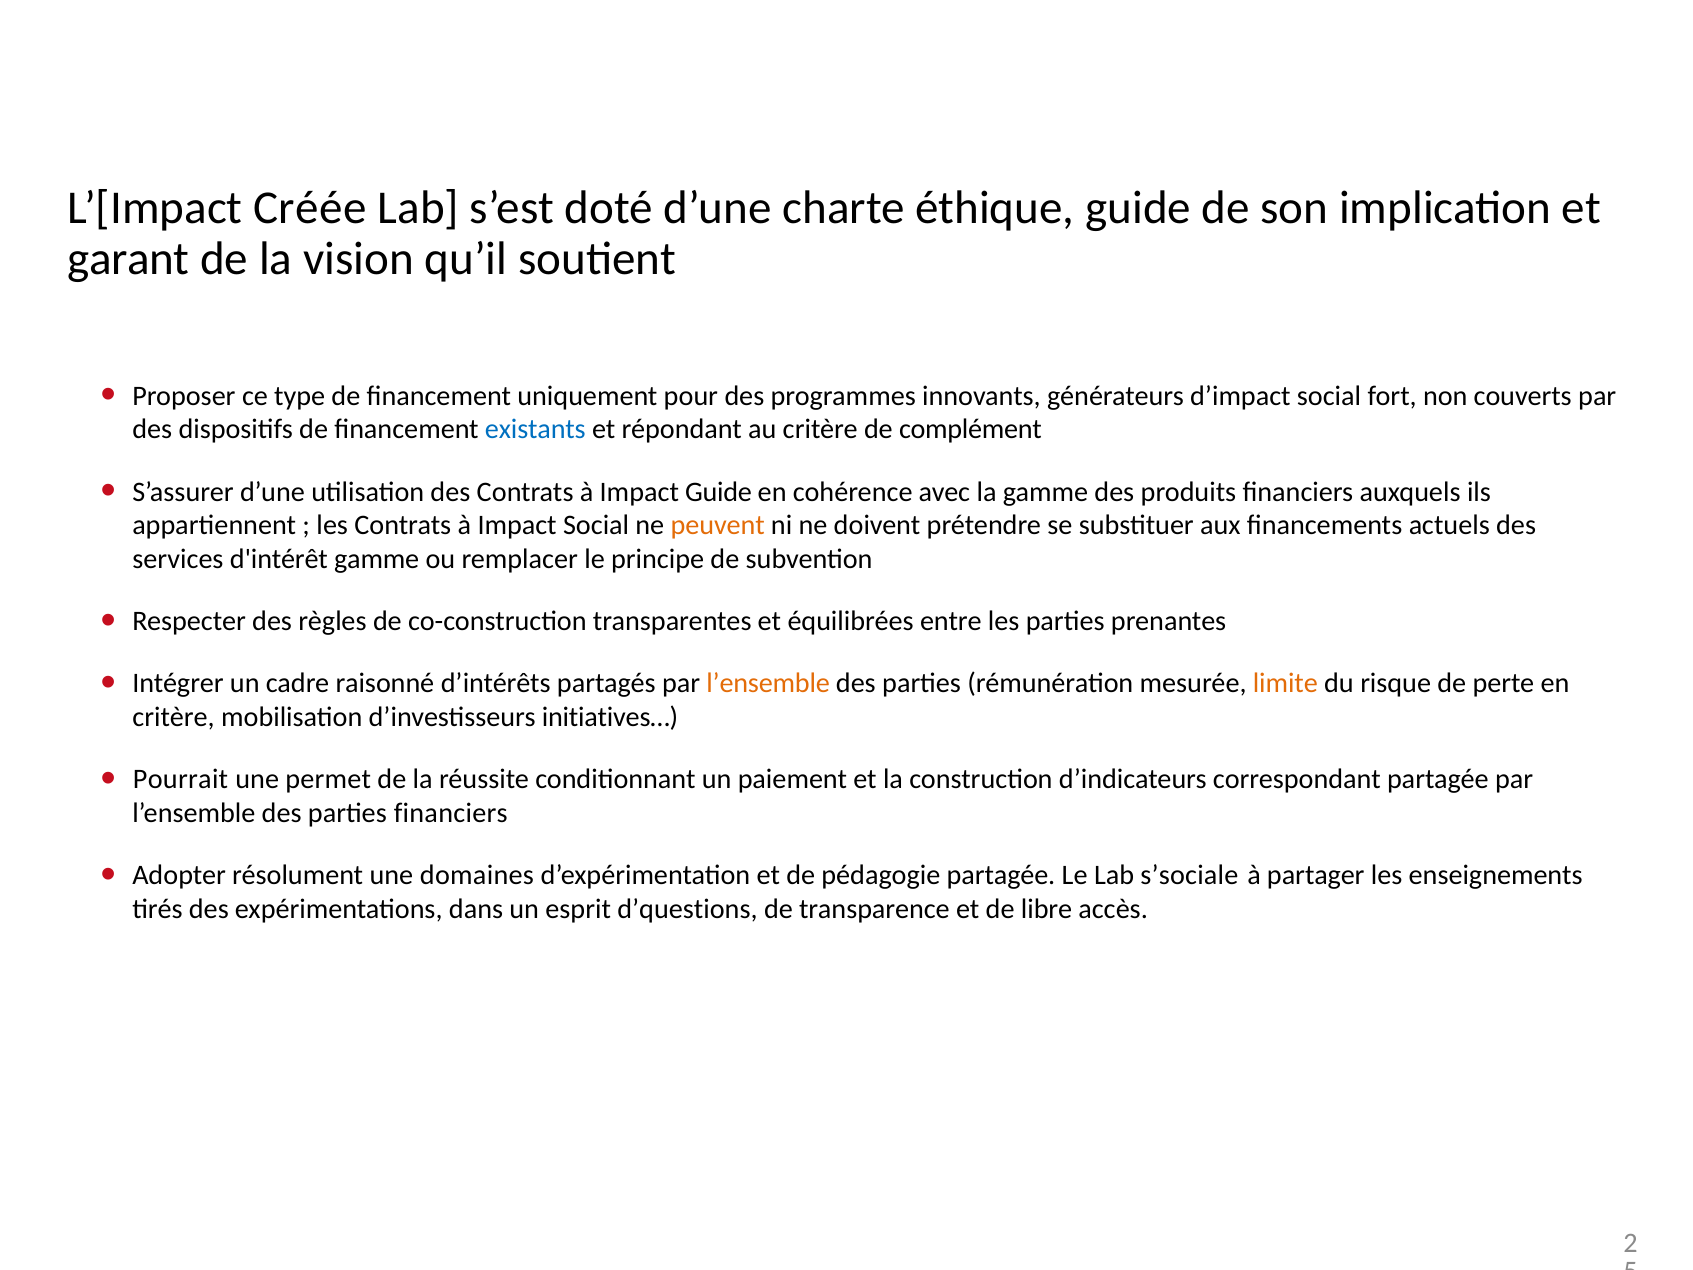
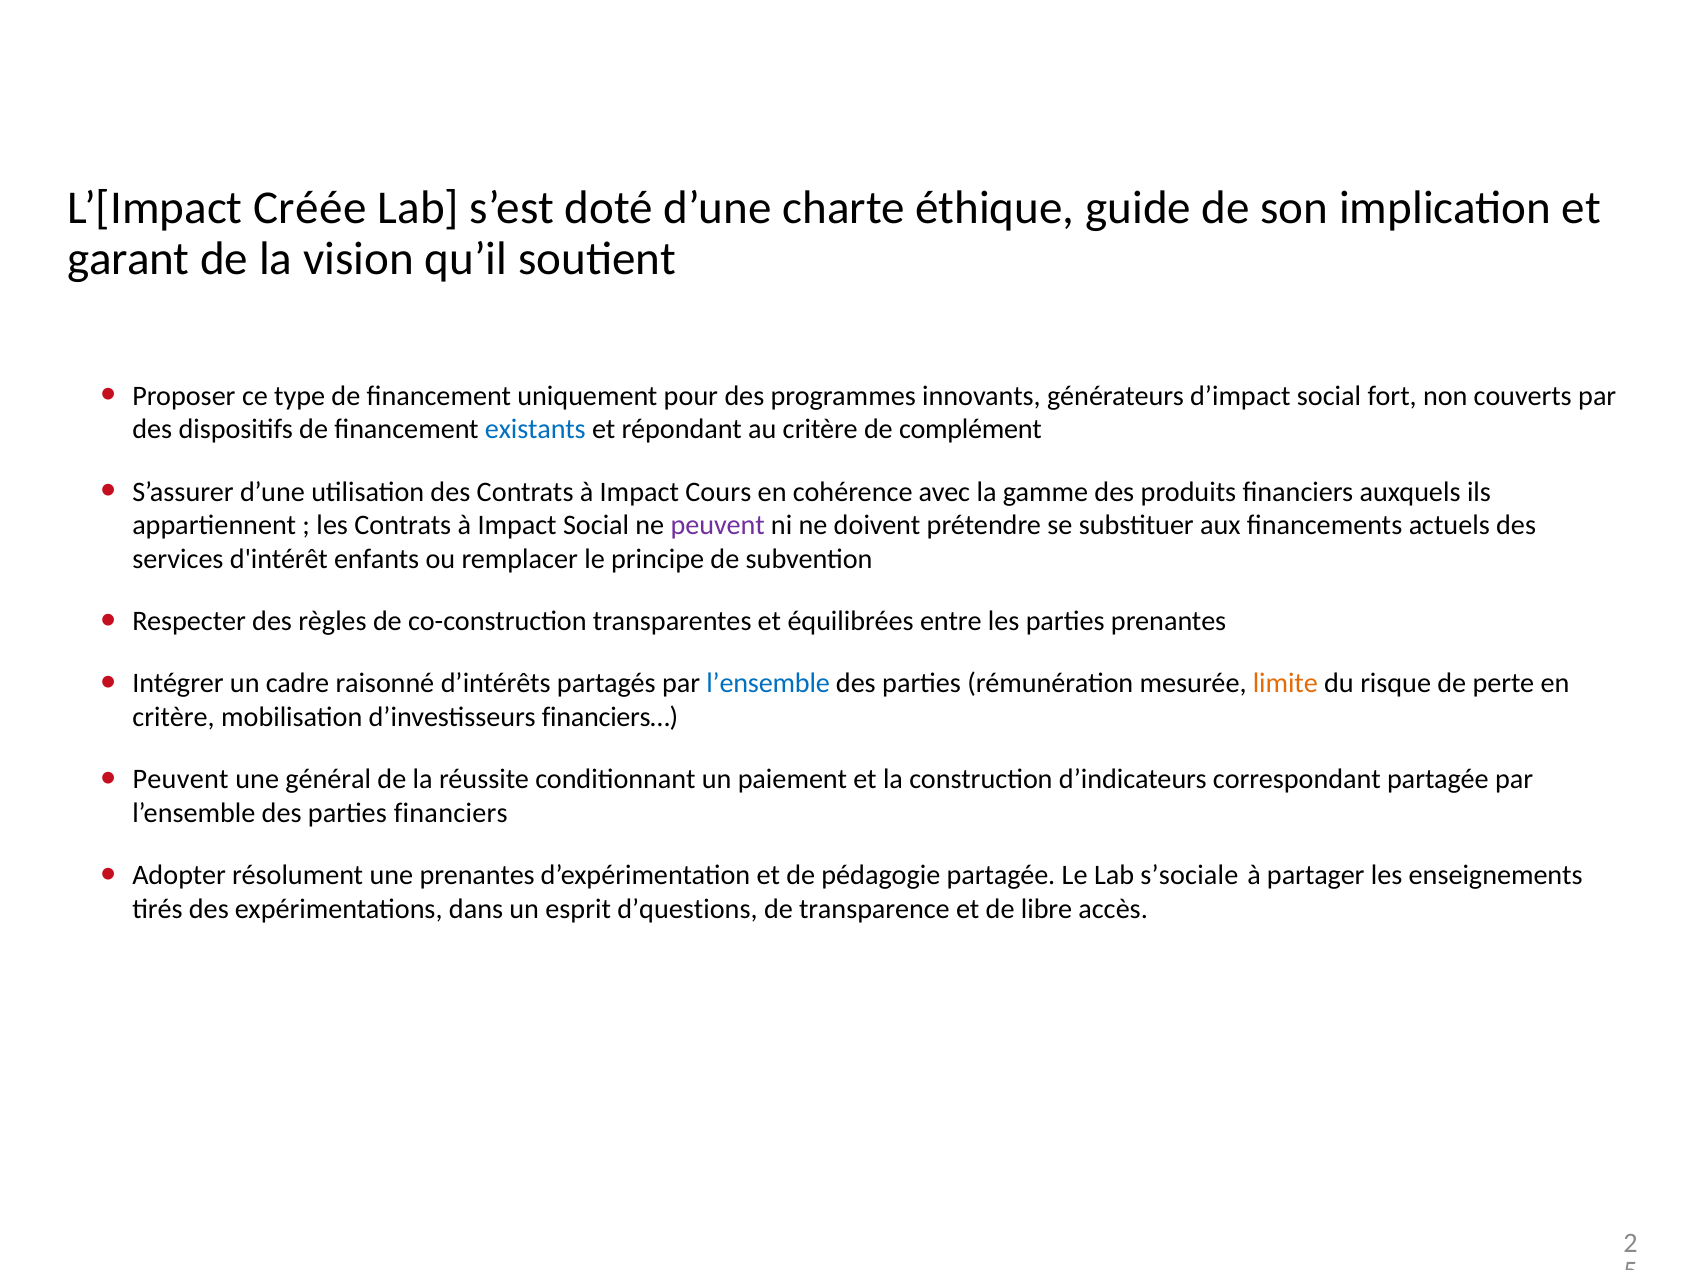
Impact Guide: Guide -> Cours (718, 492)
peuvent colour: orange -> purple (718, 525)
d'intérêt gamme: gamme -> enfants (377, 559)
l’ensemble colour: orange -> blue (768, 684)
initiatives…: initiatives… -> financiers… (610, 717)
Pourrait: Pourrait -> Peuvent (181, 780)
permet: permet -> général (328, 780)
une domaines: domaines -> prenantes (477, 876)
